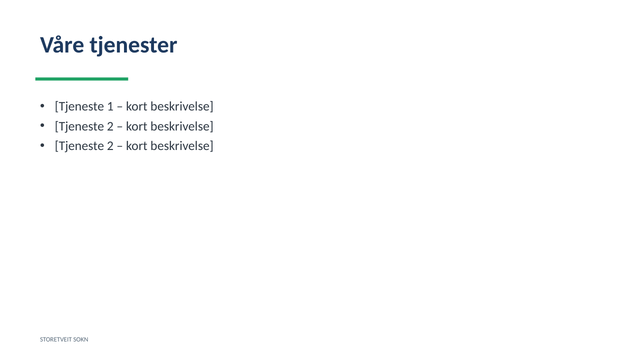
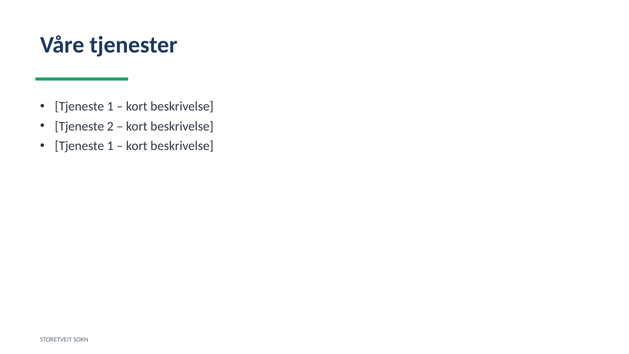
2: 2 -> 1 (110, 146)
